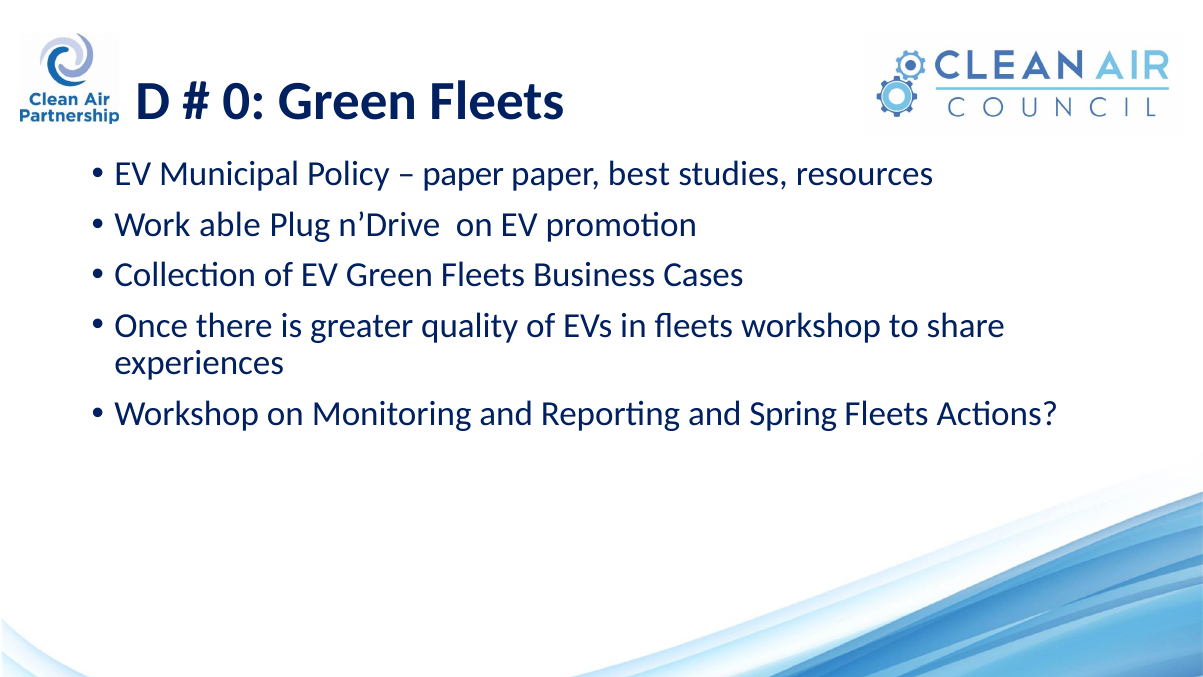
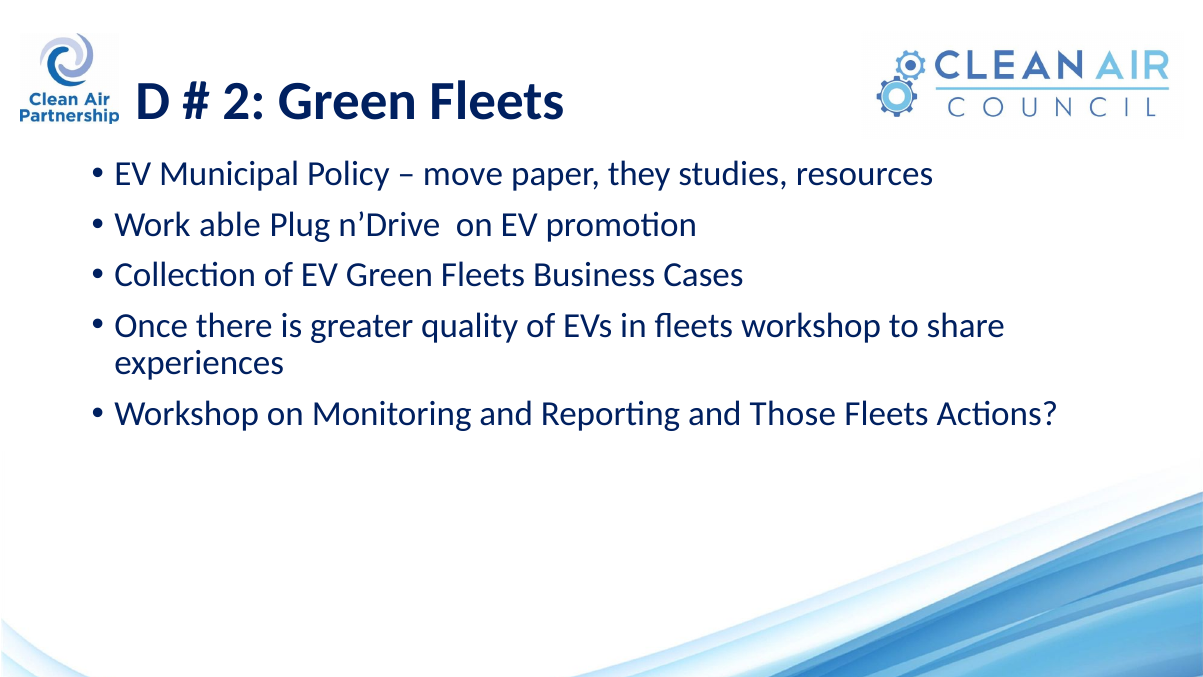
0: 0 -> 2 (244, 101)
paper: paper -> move (463, 174)
best: best -> they (639, 174)
Spring: Spring -> Those (793, 414)
